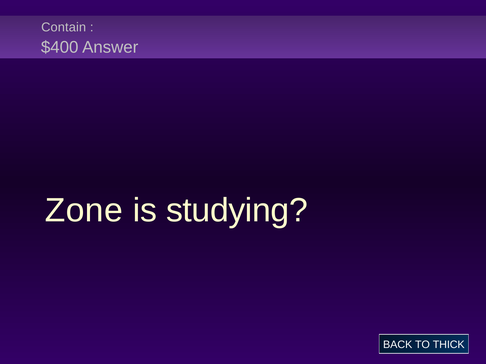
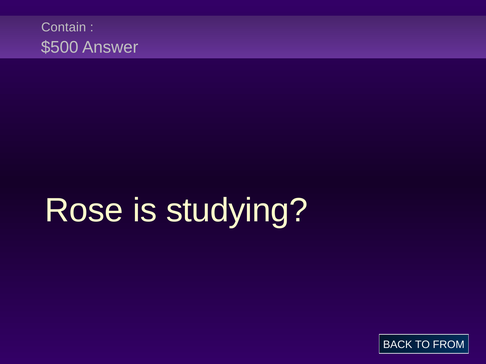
$400: $400 -> $500 (60, 47)
Zone: Zone -> Rose (84, 211)
THICK: THICK -> FROM (449, 345)
